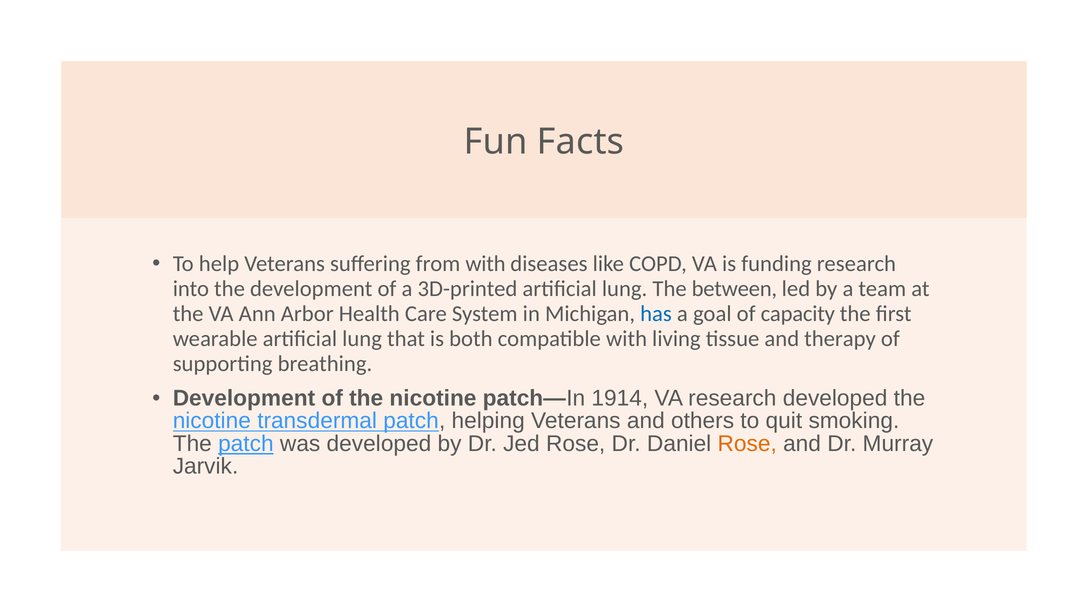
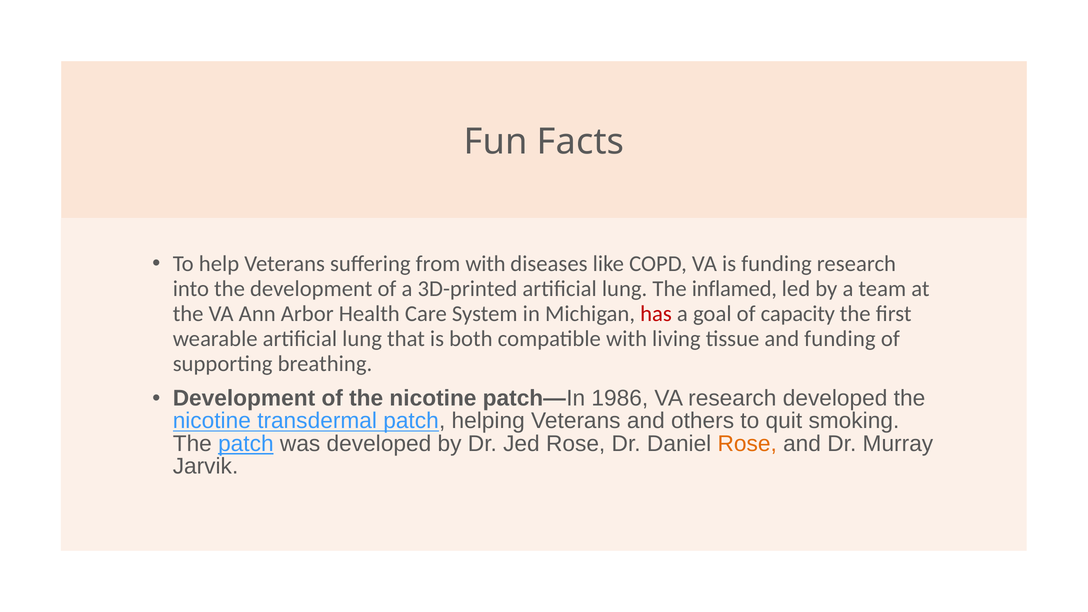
between: between -> inflamed (734, 289)
has colour: blue -> red (656, 314)
and therapy: therapy -> funding (840, 339)
1914: 1914 -> 1986 (620, 398)
